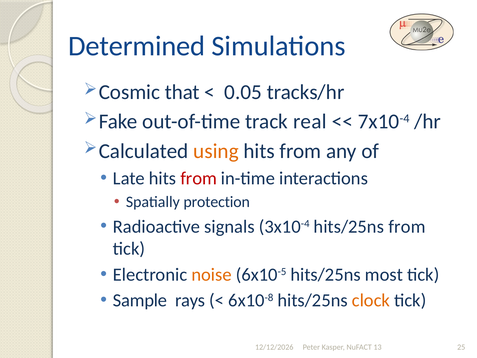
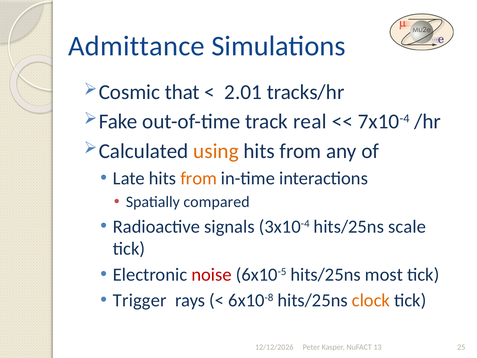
Determined: Determined -> Admittance (137, 46)
0.05: 0.05 -> 2.01 (243, 92)
from colour: red -> orange (199, 178)
protection: protection -> compared (217, 202)
hits/25ns from: from -> scale (407, 226)
noise colour: orange -> red (211, 274)
Sample: Sample -> Trigger (140, 300)
